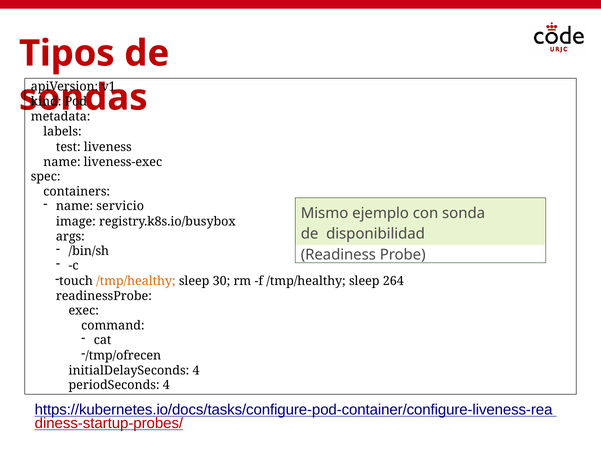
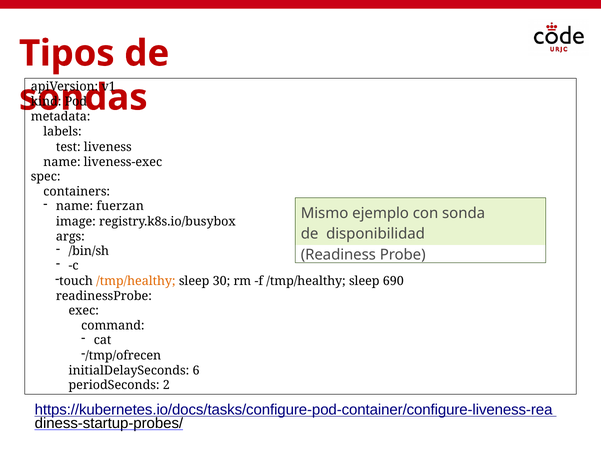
servicio: servicio -> fuerzan (120, 206)
264: 264 -> 690 (393, 281)
initialDelaySeconds 4: 4 -> 6 (196, 370)
periodSeconds 4: 4 -> 2 (166, 385)
diness-startup-probes/ colour: red -> black (109, 423)
